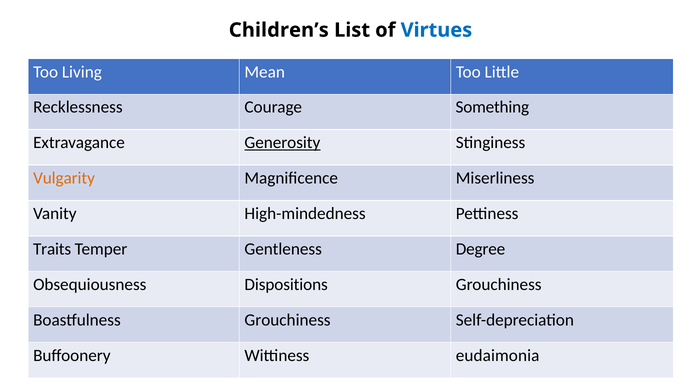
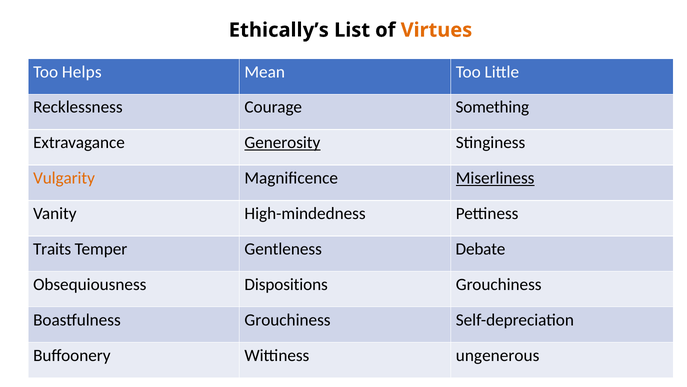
Children’s: Children’s -> Ethically’s (279, 30)
Virtues colour: blue -> orange (436, 30)
Living: Living -> Helps (82, 72)
Miserliness underline: none -> present (495, 178)
Degree: Degree -> Debate (481, 249)
eudaimonia: eudaimonia -> ungenerous (498, 355)
